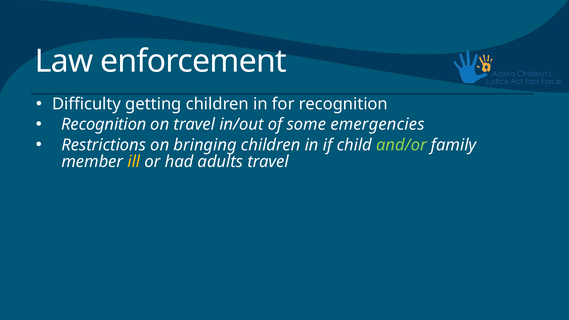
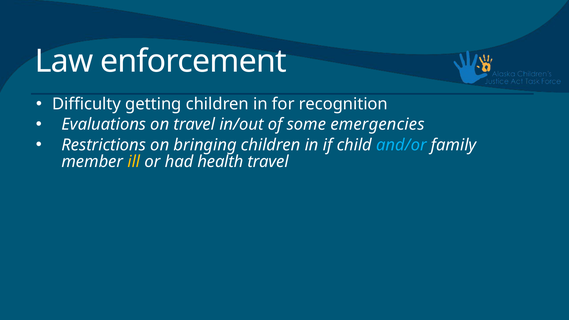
Recognition: Recognition -> Evaluations (104, 125)
and/or colour: light green -> light blue (401, 145)
adults: adults -> health (220, 162)
